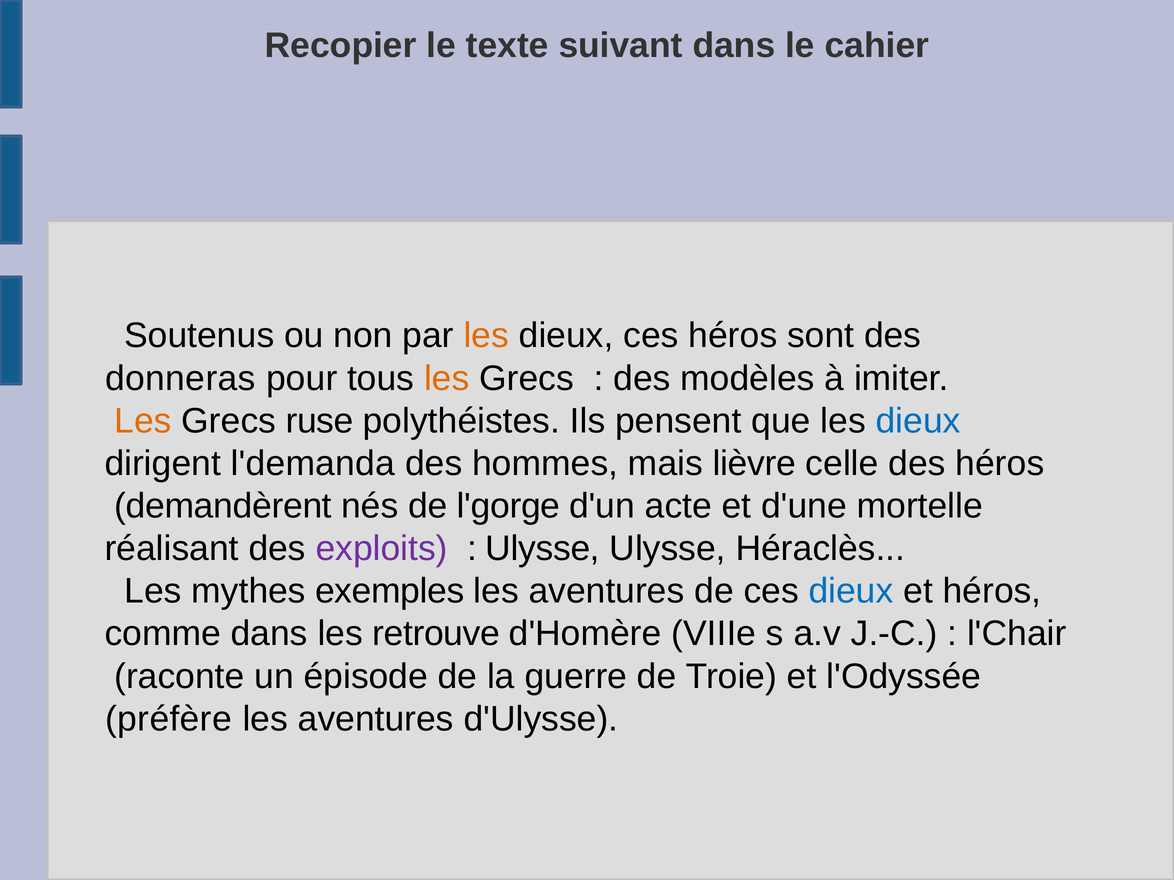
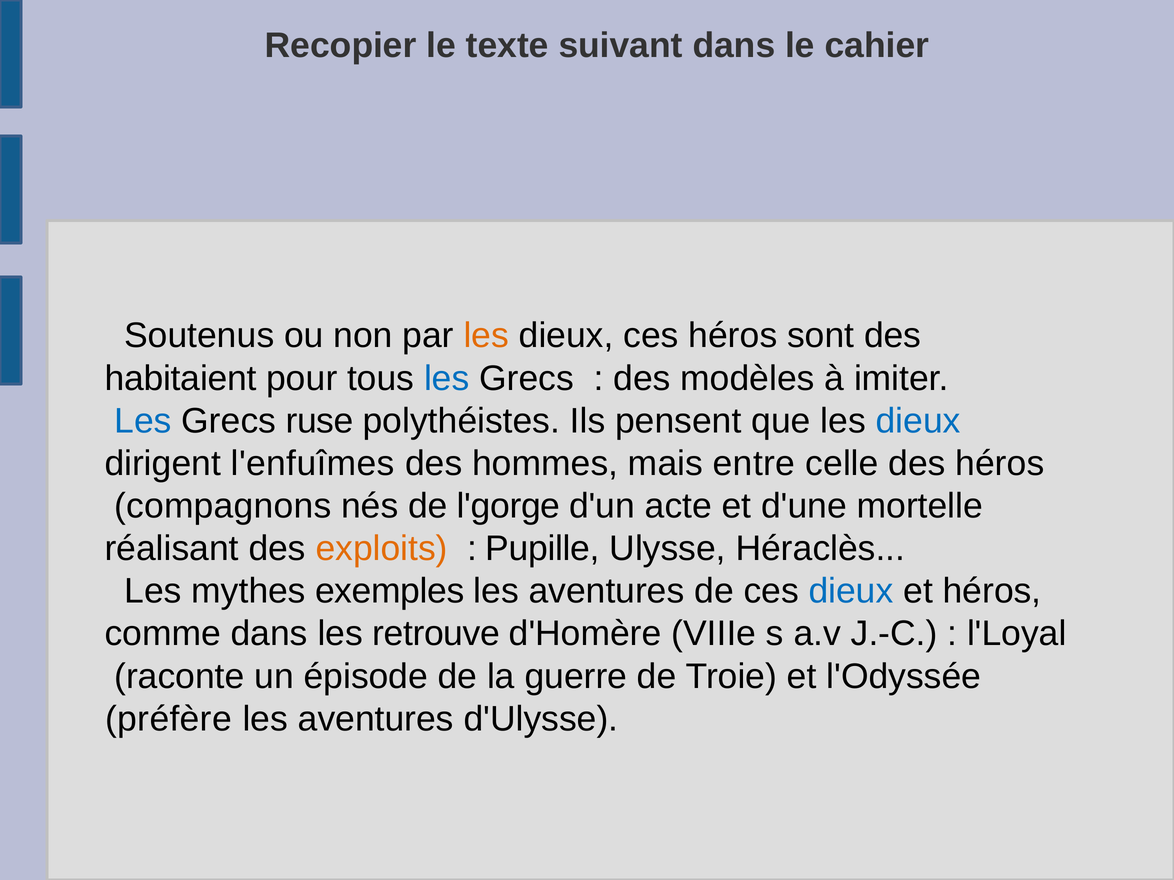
donneras: donneras -> habitaient (181, 378)
les colour: orange -> blue (447, 378)
Les colour: orange -> blue (143, 421)
l'demanda: l'demanda -> l'enfuîmes (313, 464)
lièvre: lièvre -> entre (754, 464)
demandèrent: demandèrent -> compagnons (223, 506)
exploits colour: purple -> orange (382, 549)
Ulysse: Ulysse -> Pupille (542, 549)
l'Chair: l'Chair -> l'Loyal (1017, 634)
